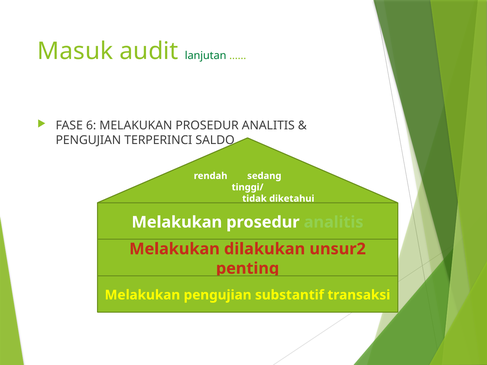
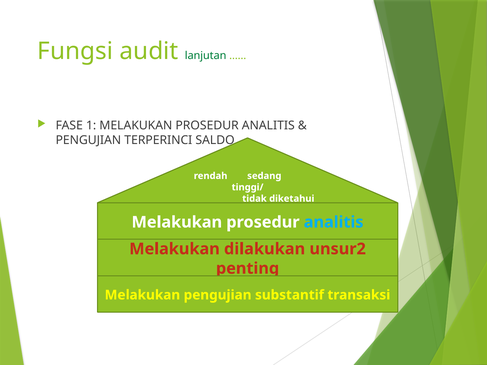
Masuk: Masuk -> Fungsi (75, 51)
6: 6 -> 1 (91, 126)
analitis colour: light green -> light blue (334, 222)
